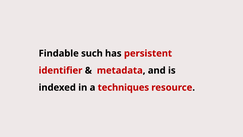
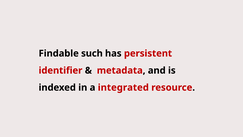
techniques: techniques -> integrated (123, 87)
